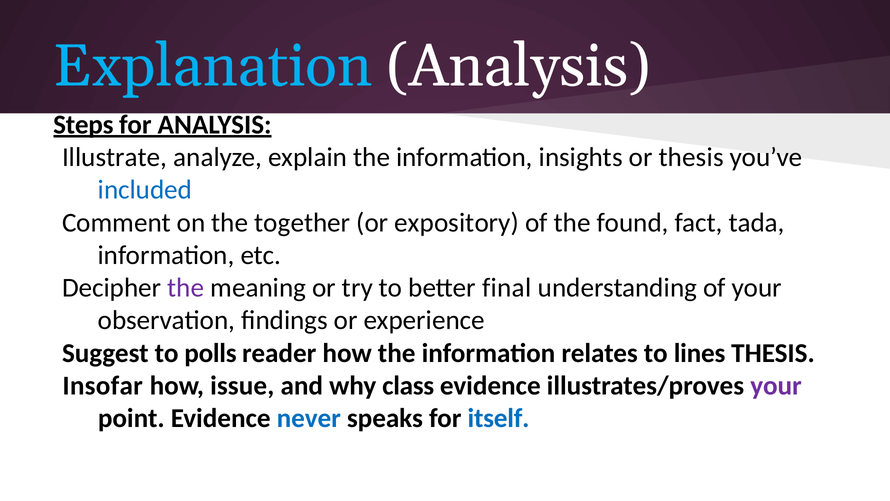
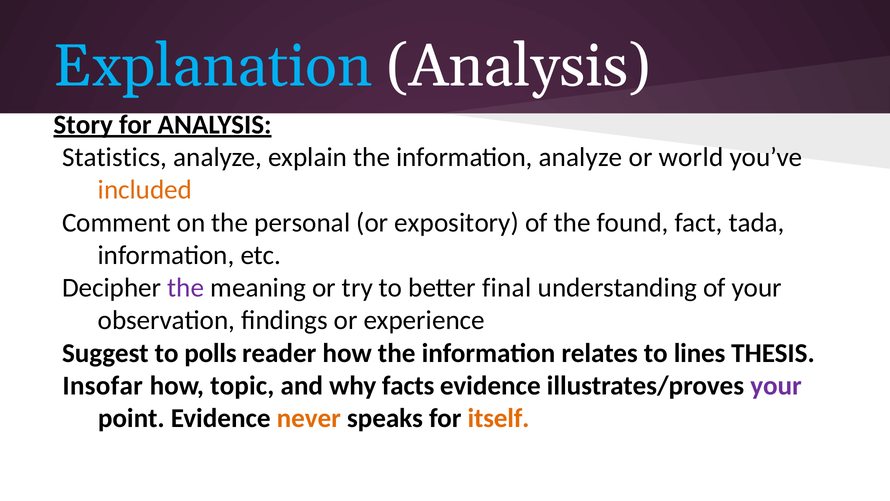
Steps: Steps -> Story (83, 125)
Illustrate: Illustrate -> Statistics (115, 157)
information insights: insights -> analyze (581, 157)
or thesis: thesis -> world (691, 157)
included colour: blue -> orange (145, 190)
together: together -> personal (302, 222)
issue: issue -> topic (242, 385)
class: class -> facts (408, 385)
never colour: blue -> orange (309, 418)
itself colour: blue -> orange (498, 418)
